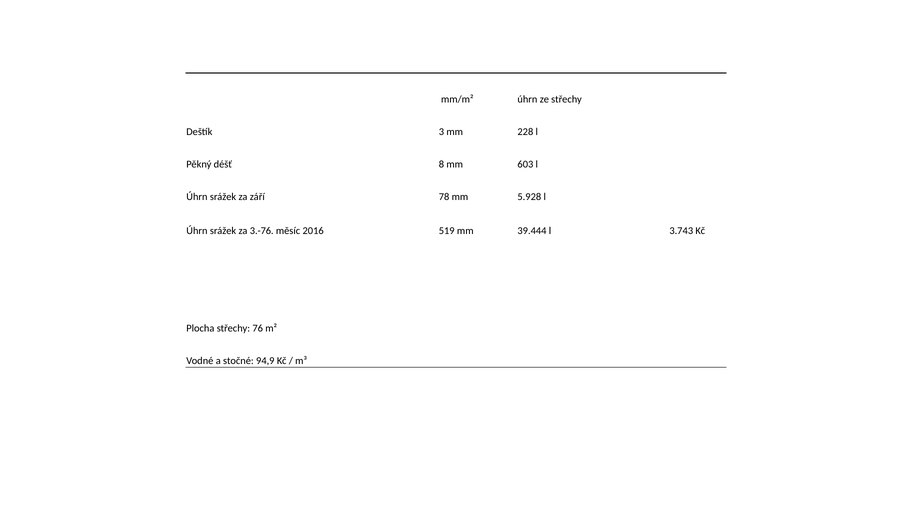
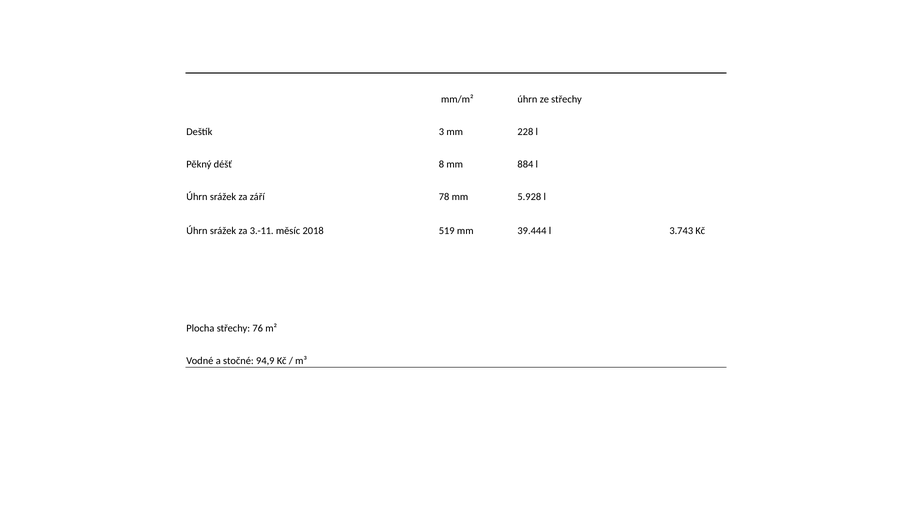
603: 603 -> 884 (525, 164)
3.-76: 3.-76 -> 3.-11 (262, 231)
2016: 2016 -> 2018 (313, 231)
